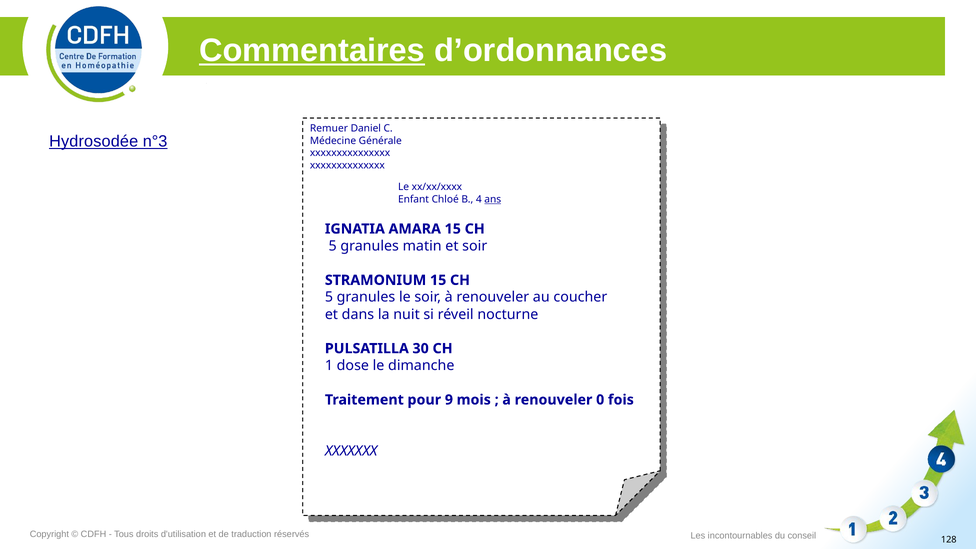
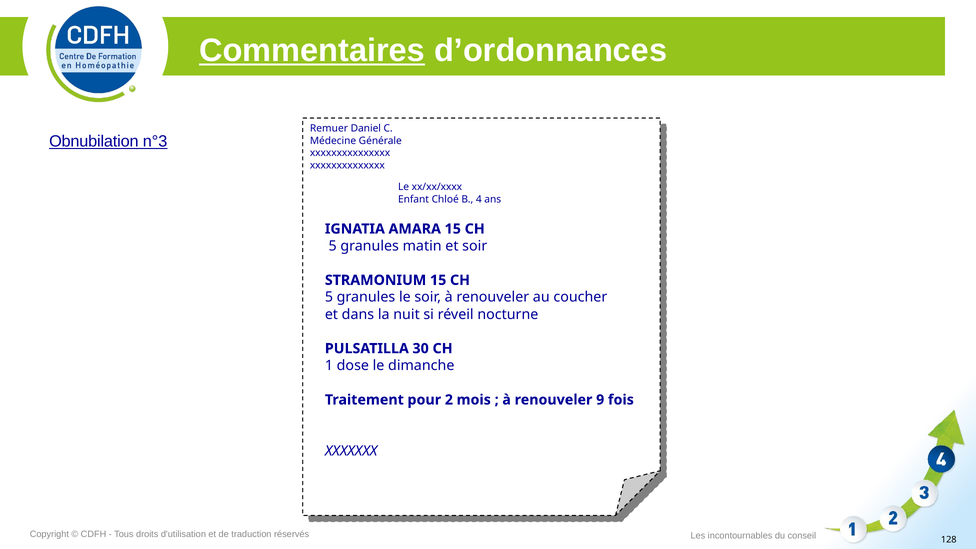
Hydrosodée: Hydrosodée -> Obnubilation (94, 141)
ans underline: present -> none (493, 199)
9: 9 -> 2 (449, 400)
0: 0 -> 9 (600, 400)
